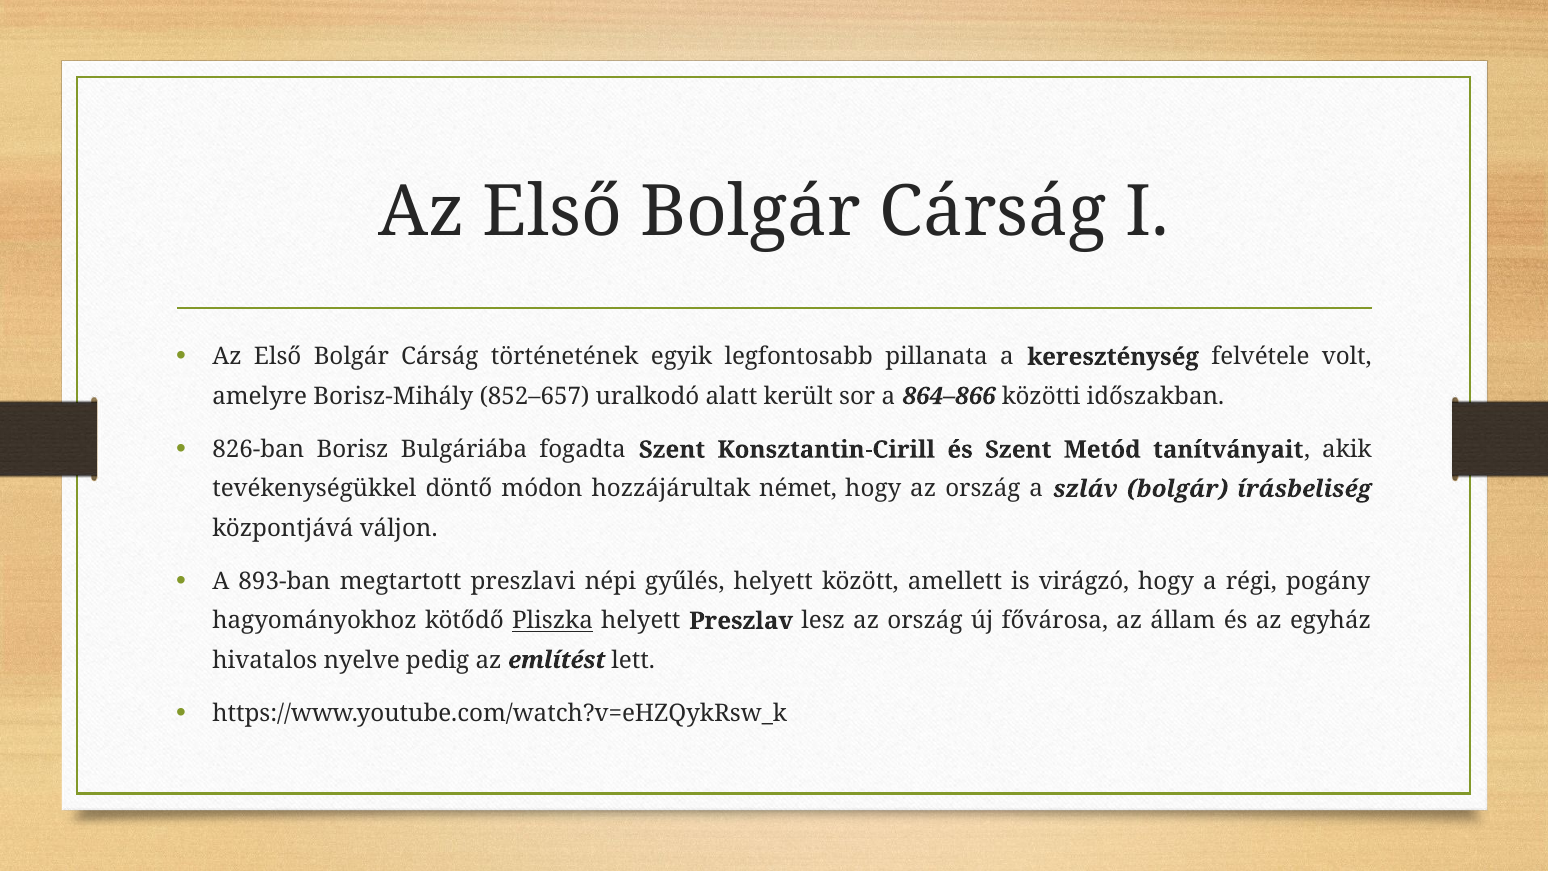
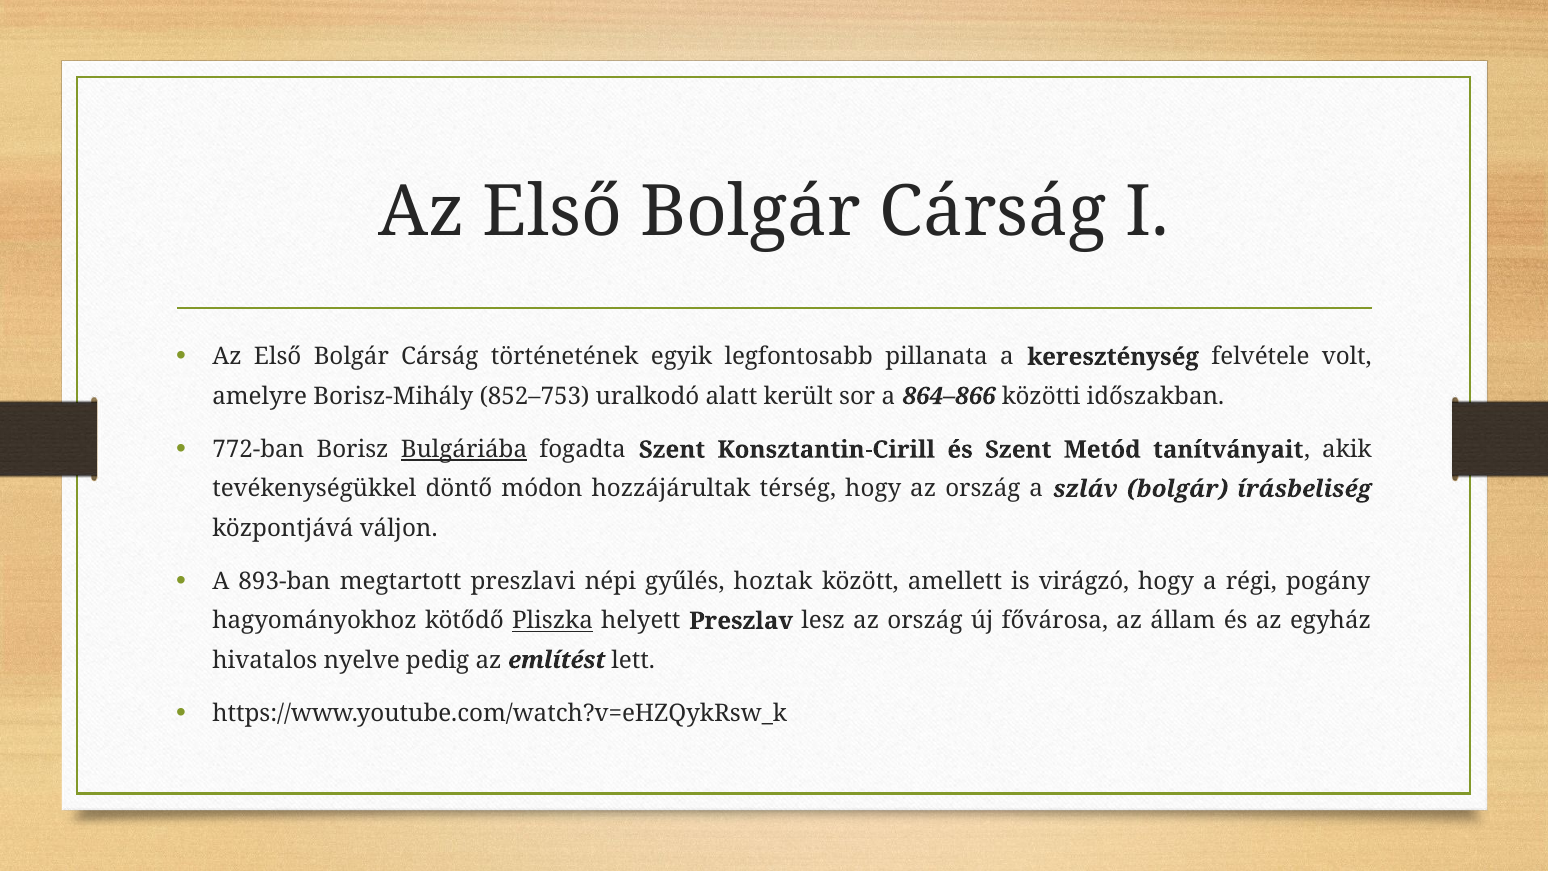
852–657: 852–657 -> 852–753 (534, 396)
826-ban: 826-ban -> 772-ban (258, 450)
Bulgáriába underline: none -> present (464, 450)
német: német -> térség (798, 489)
gyűlés helyett: helyett -> hoztak (773, 582)
